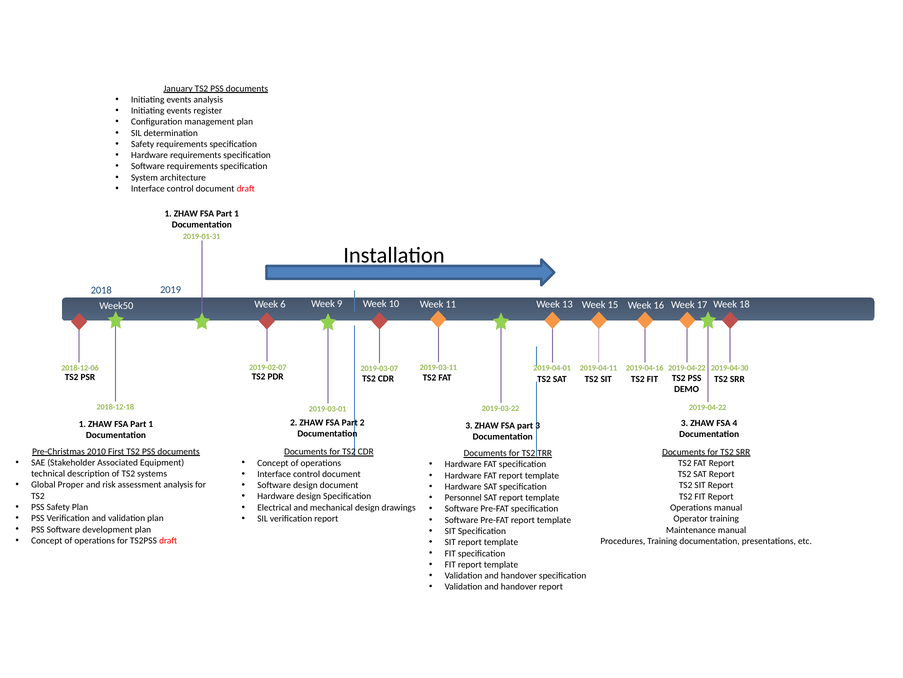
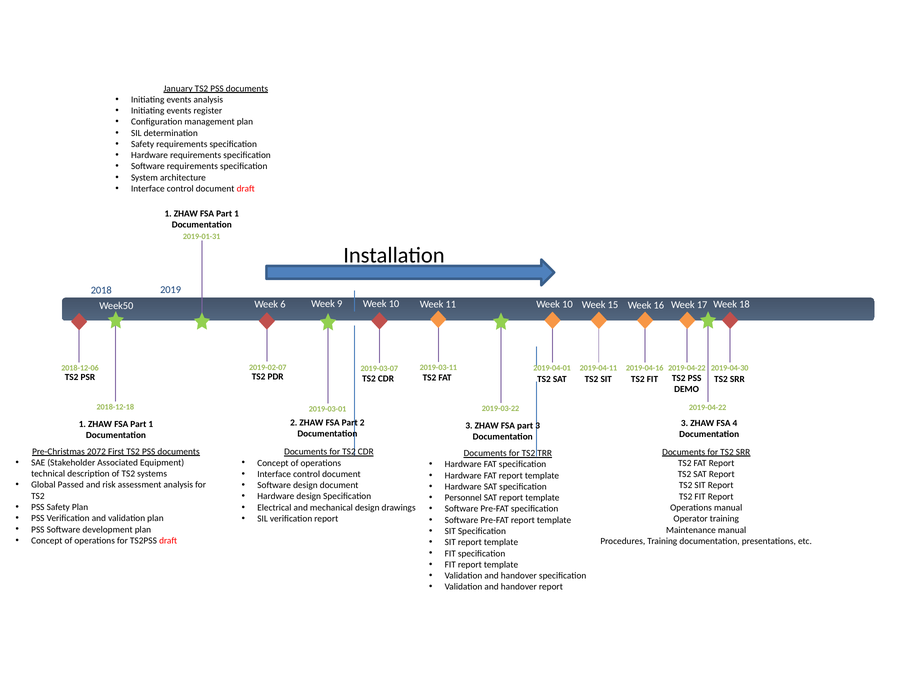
Week50 Week 13: 13 -> 10 (567, 304)
2010: 2010 -> 2072 (96, 451)
Proper: Proper -> Passed (71, 484)
